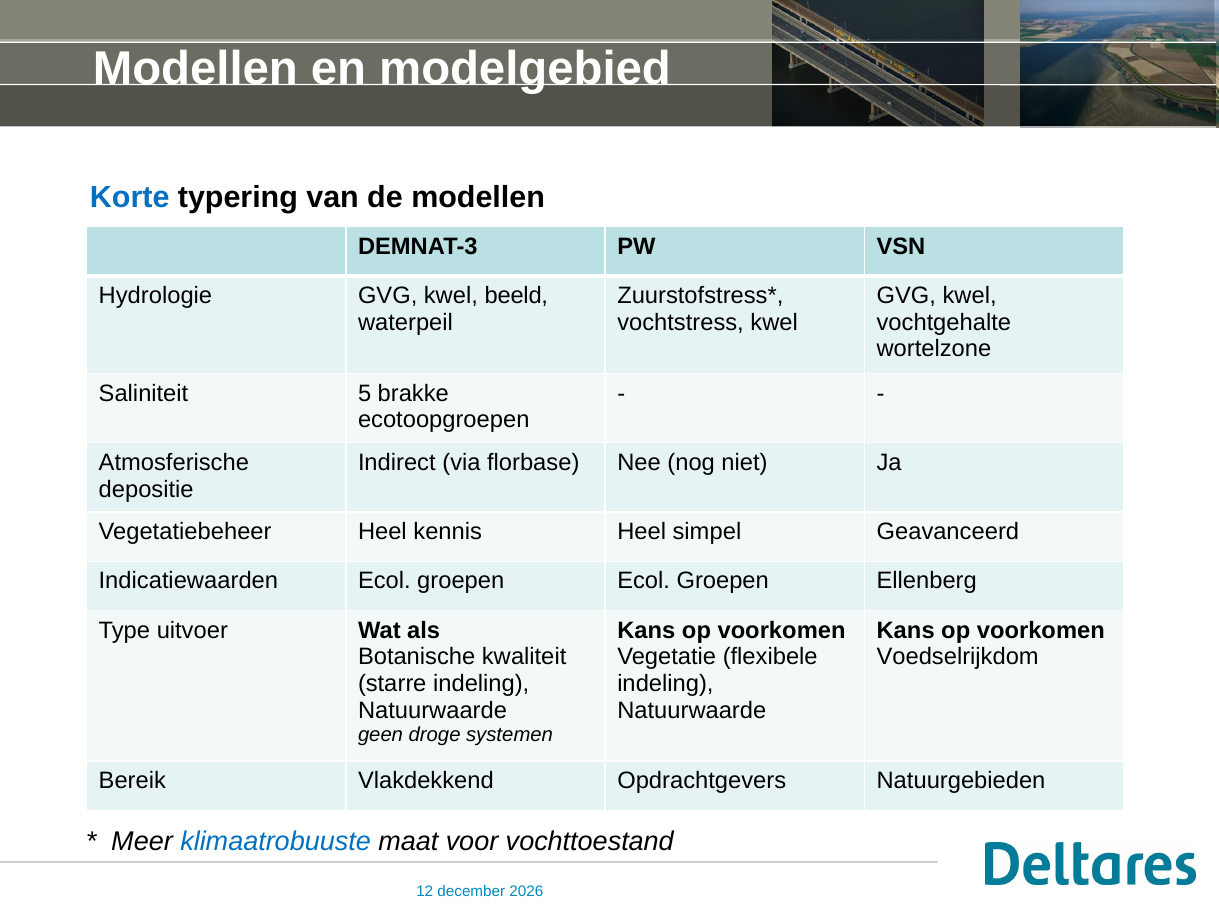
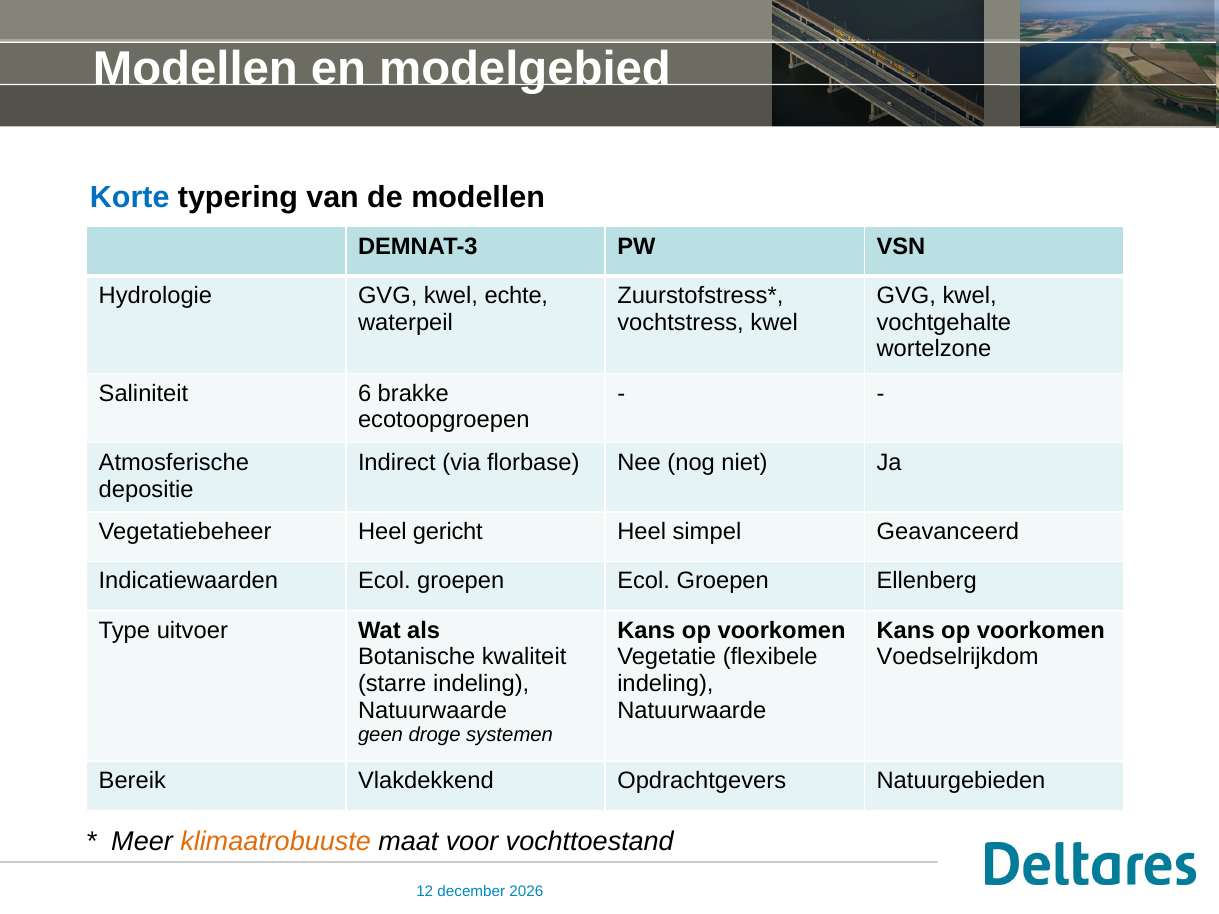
beeld: beeld -> echte (516, 296)
5: 5 -> 6 (365, 394)
kennis: kennis -> gericht (448, 532)
klimaatrobuuste colour: blue -> orange (276, 841)
